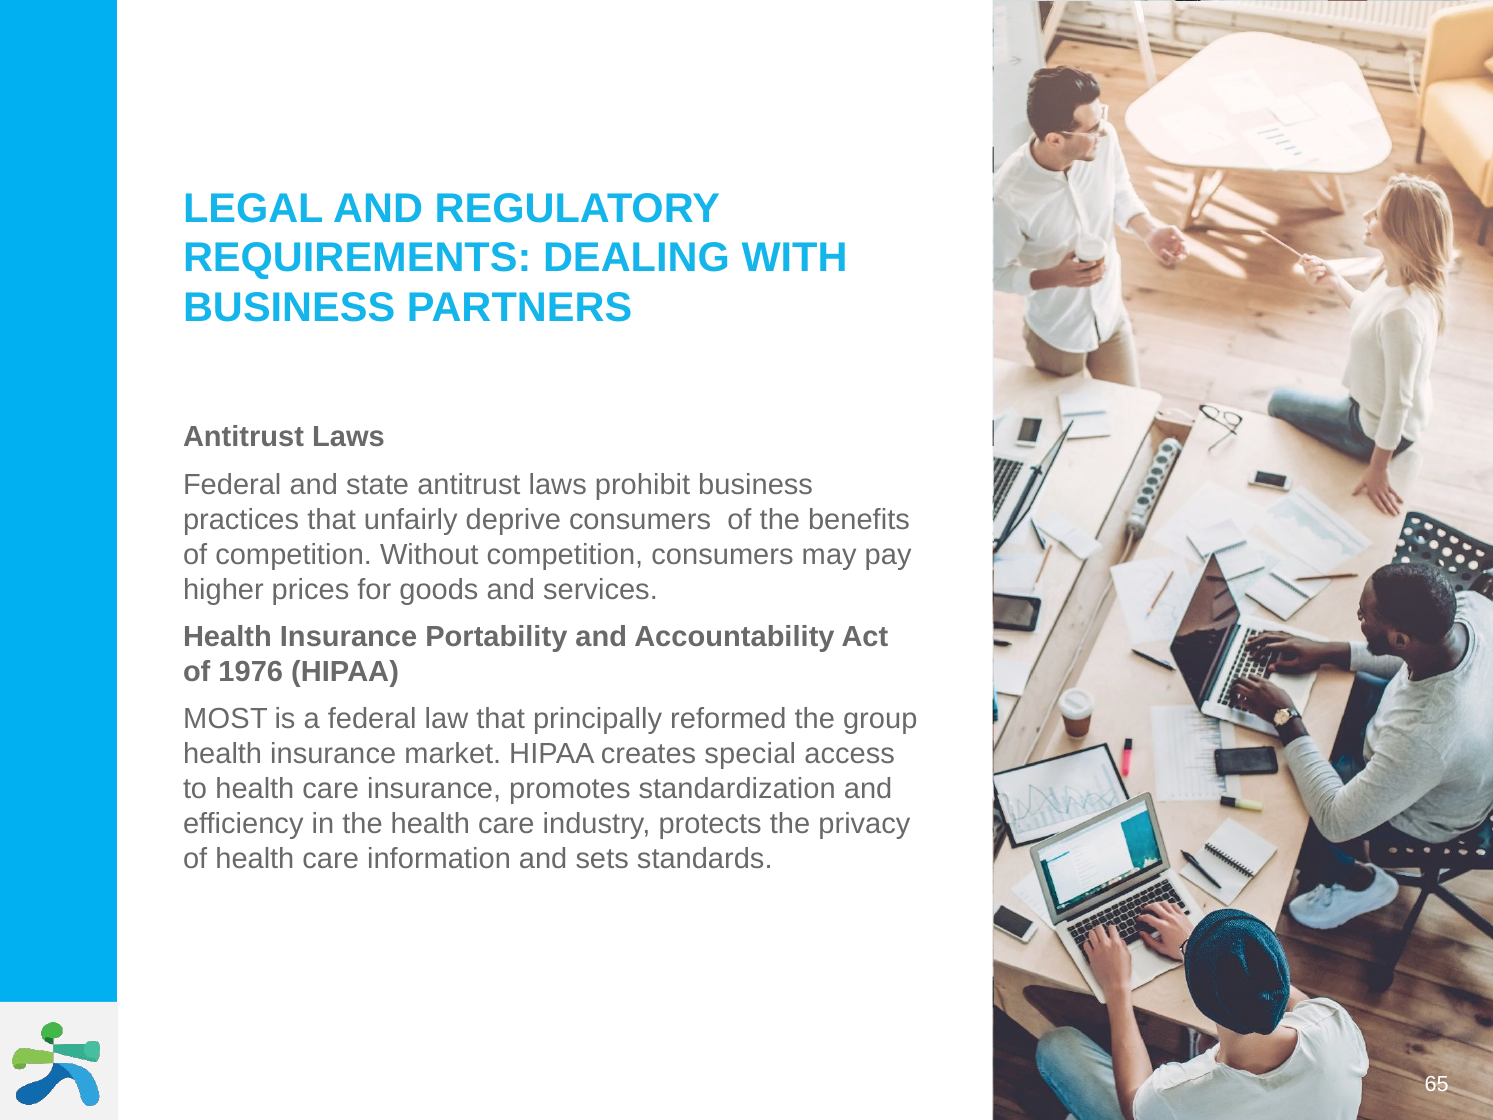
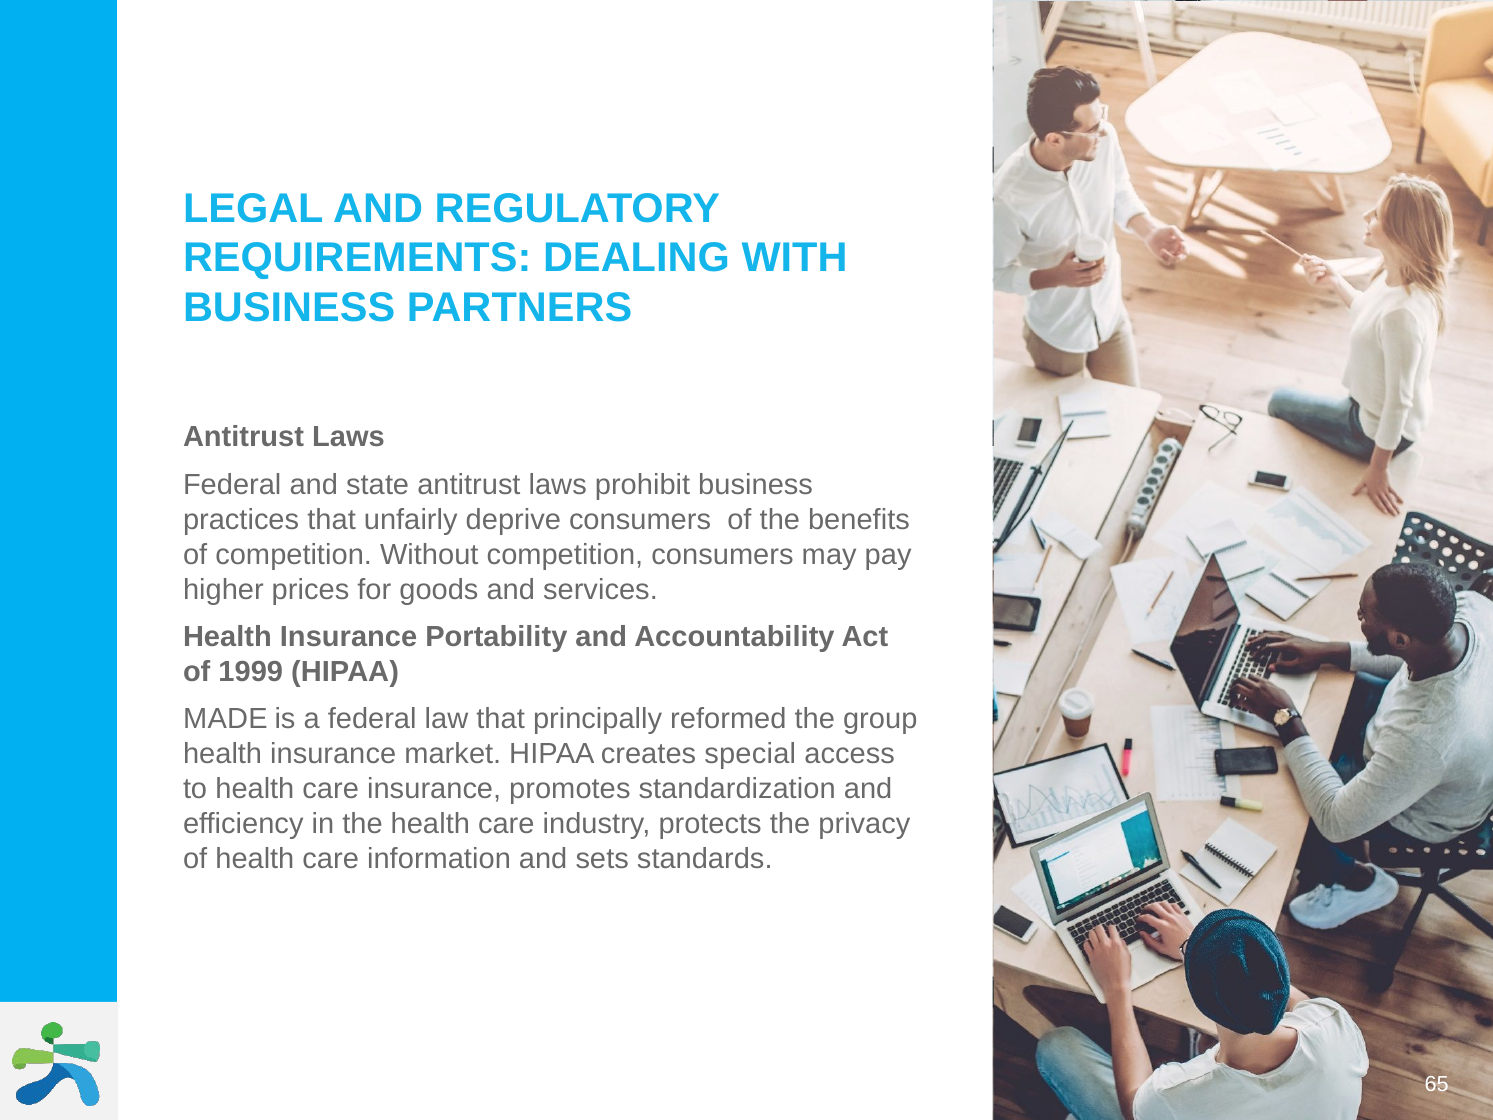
1976: 1976 -> 1999 (251, 672)
MOST: MOST -> MADE (225, 719)
